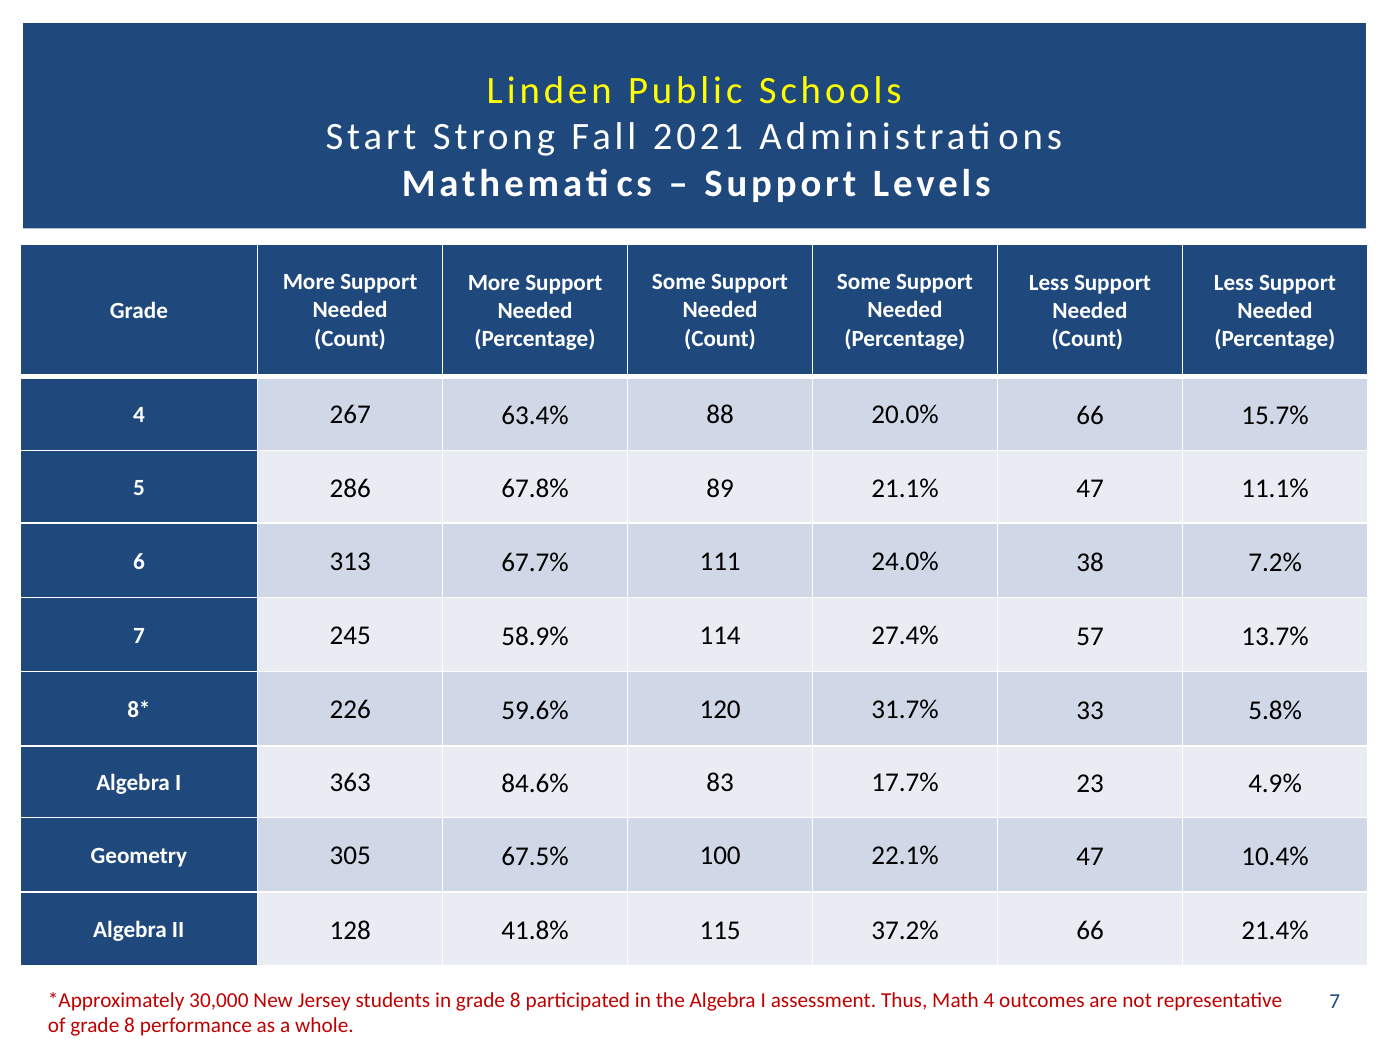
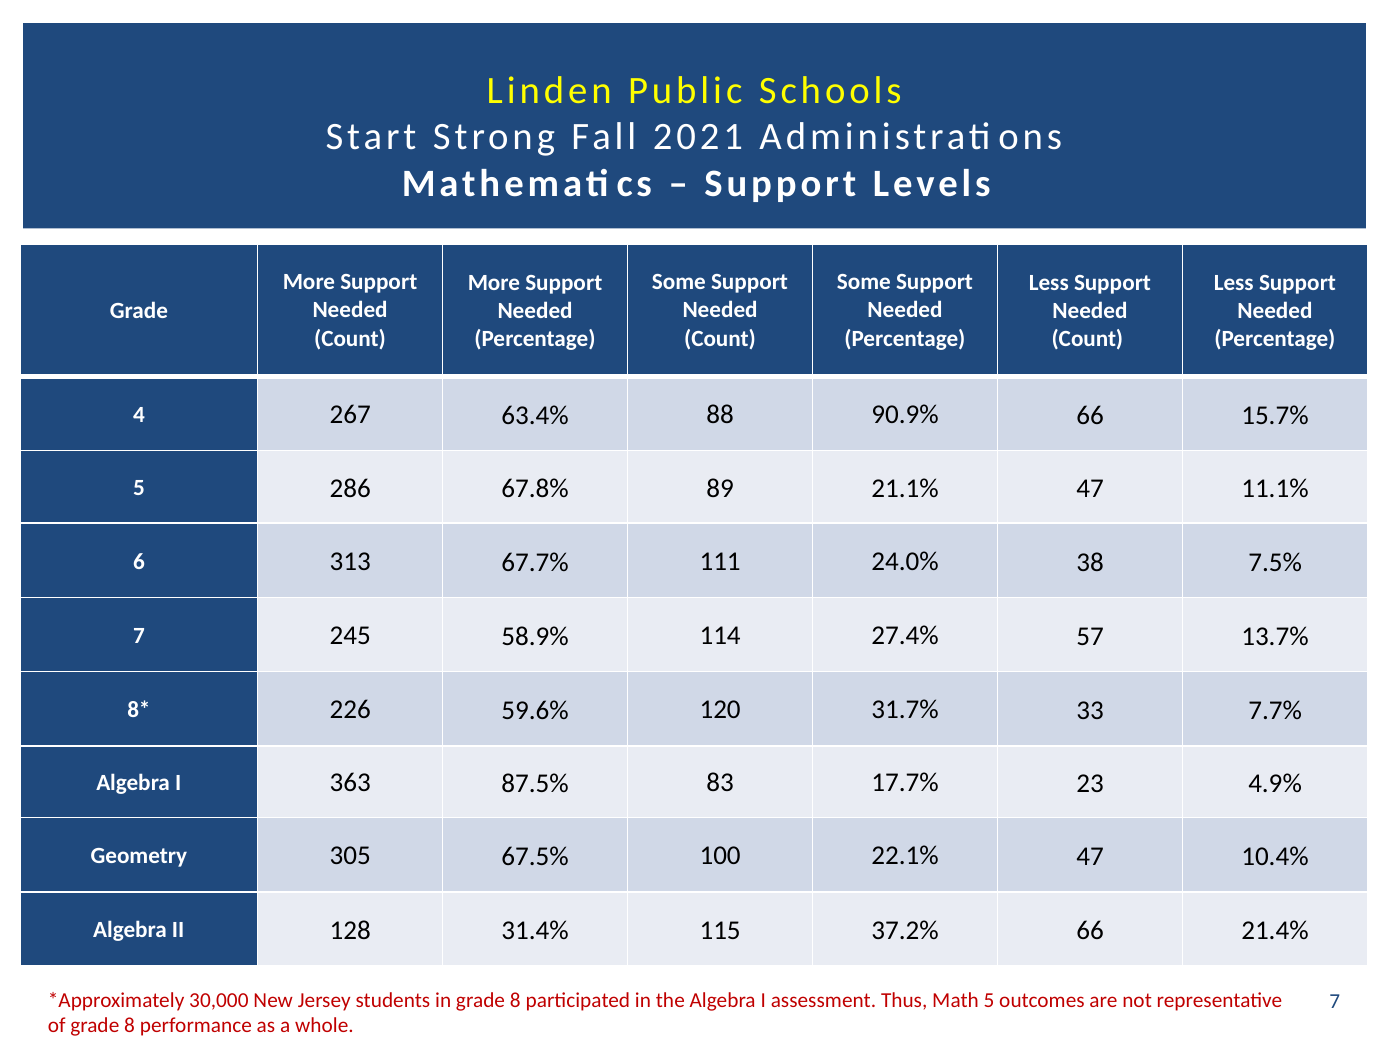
20.0%: 20.0% -> 90.9% (905, 415)
7.2%: 7.2% -> 7.5% (1275, 562)
5.8%: 5.8% -> 7.7% (1275, 710)
84.6%: 84.6% -> 87.5% (535, 783)
41.8%: 41.8% -> 31.4% (535, 930)
Math 4: 4 -> 5 (989, 1000)
